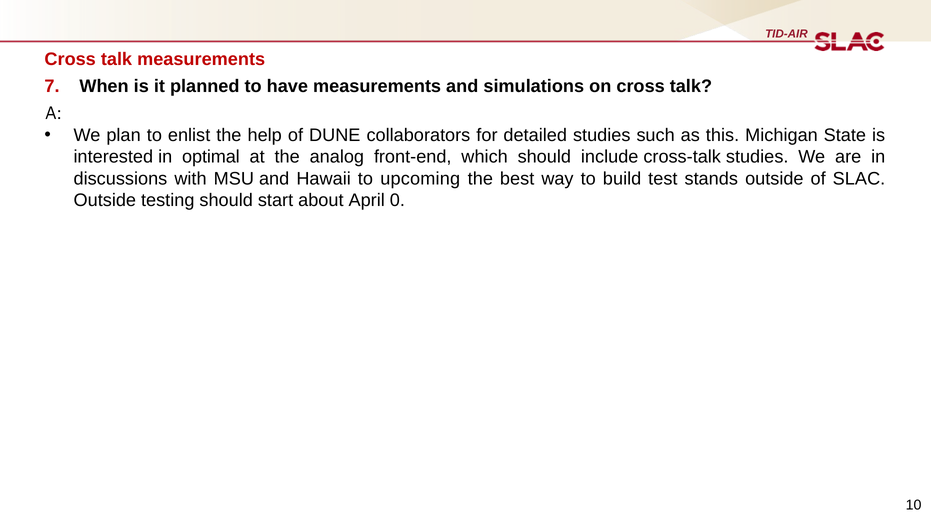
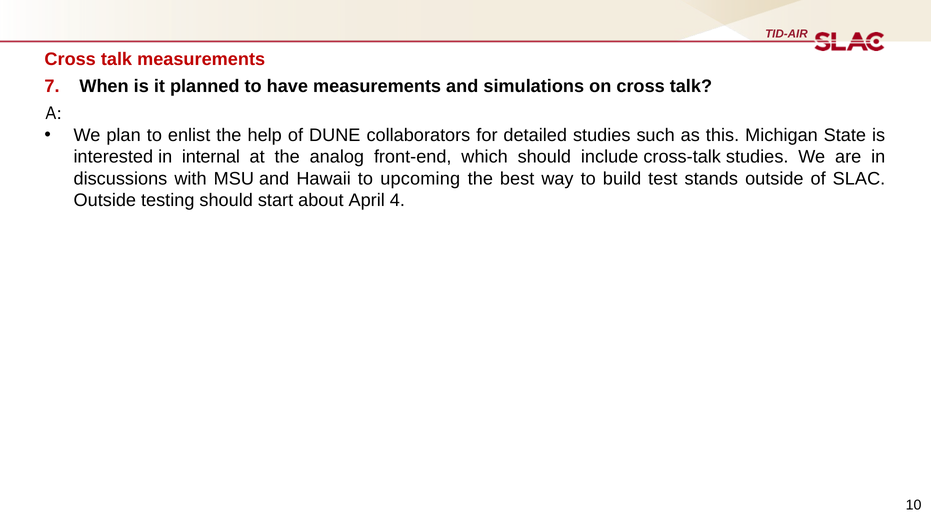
optimal: optimal -> internal (211, 157)
0: 0 -> 4 (397, 200)
